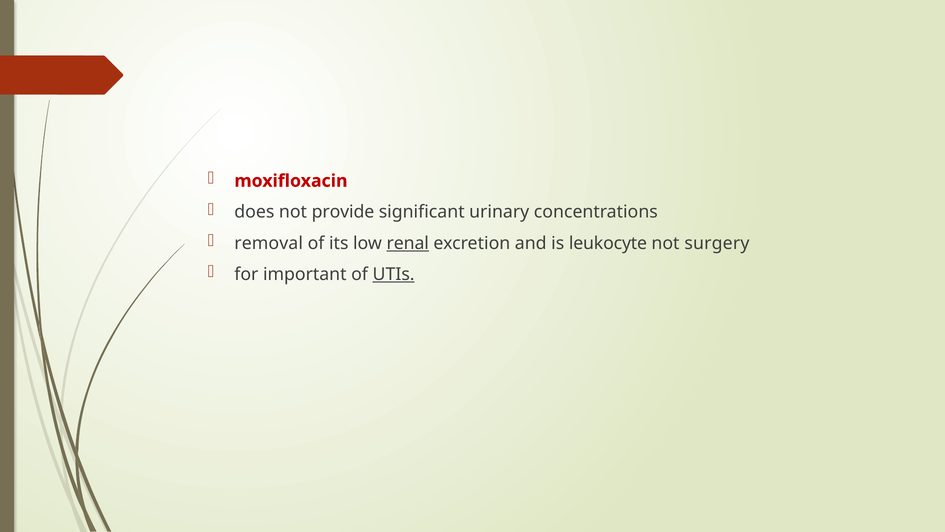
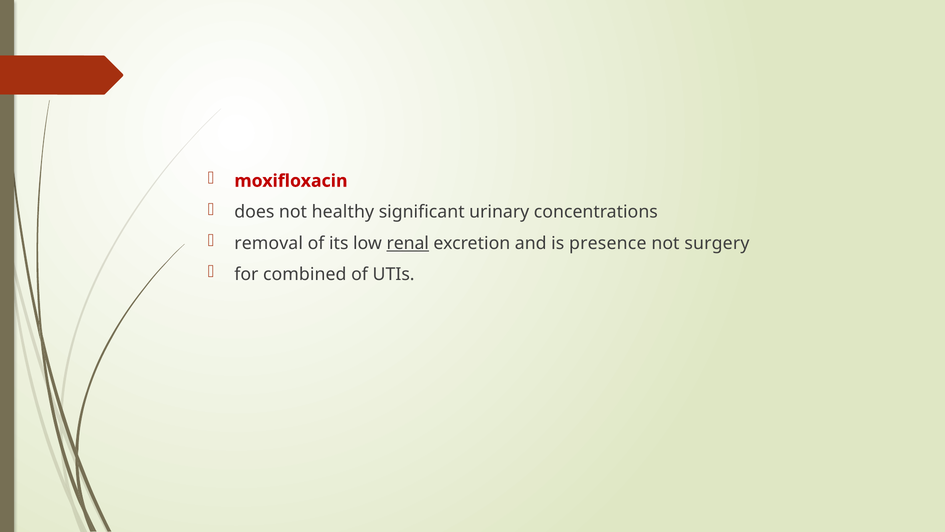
provide: provide -> healthy (343, 212)
leukocyte: leukocyte -> presence (608, 243)
important: important -> combined (305, 274)
UTIs underline: present -> none (394, 274)
